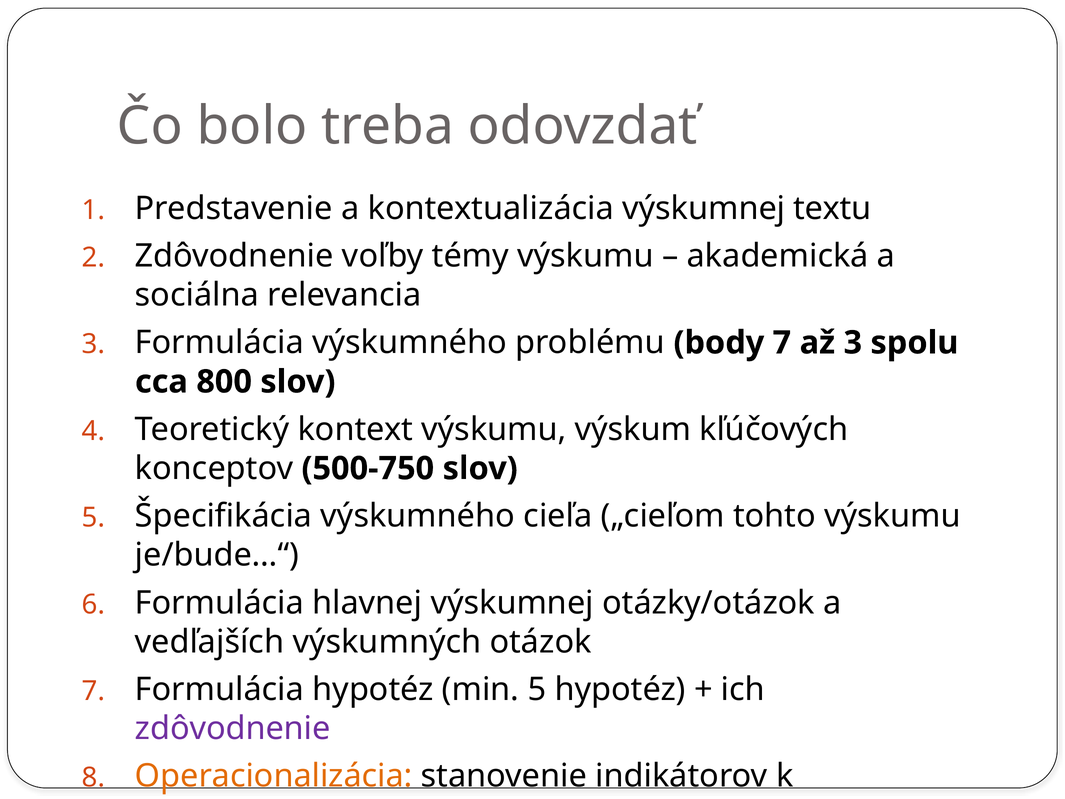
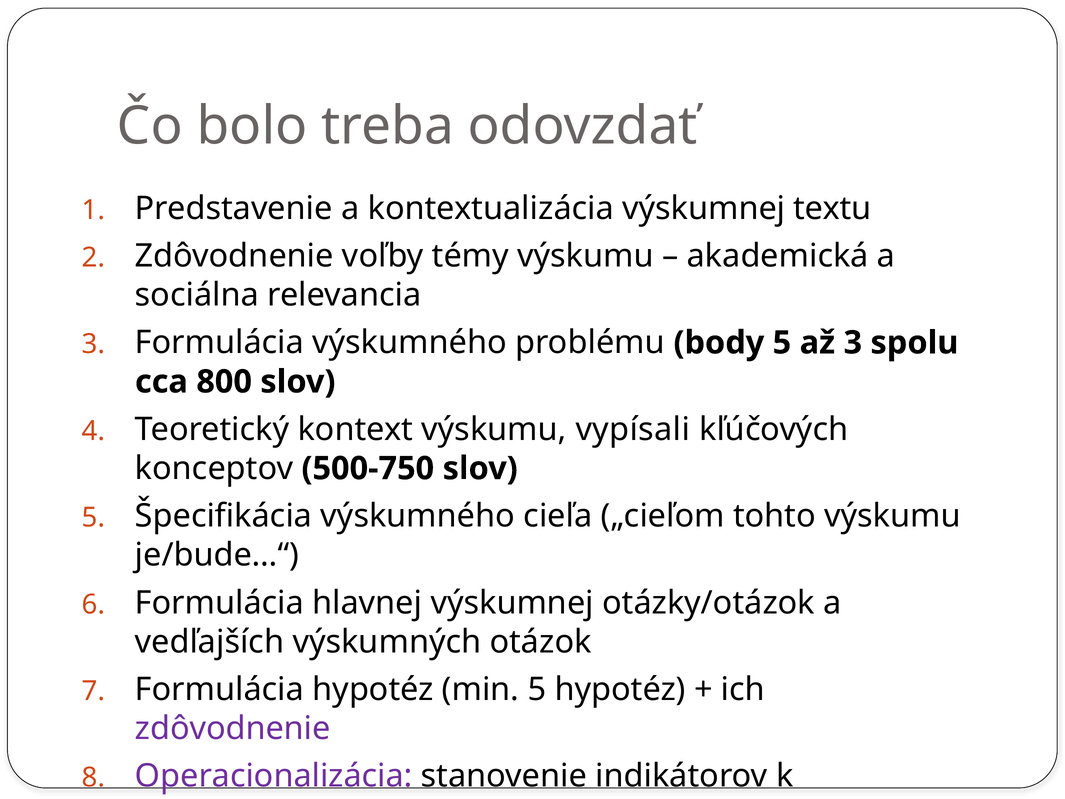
body 7: 7 -> 5 (782, 343)
výskum: výskum -> vypísali (633, 429)
Operacionalizácia colour: orange -> purple (274, 776)
